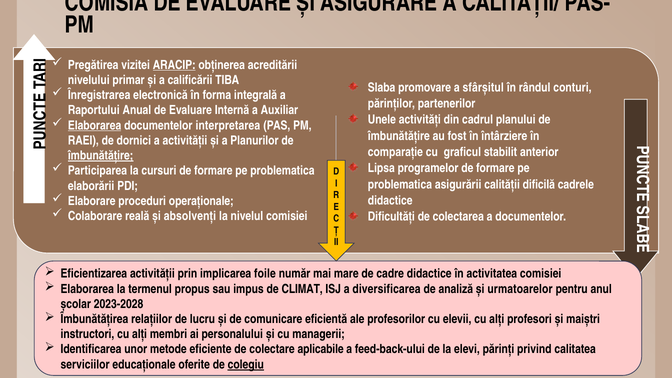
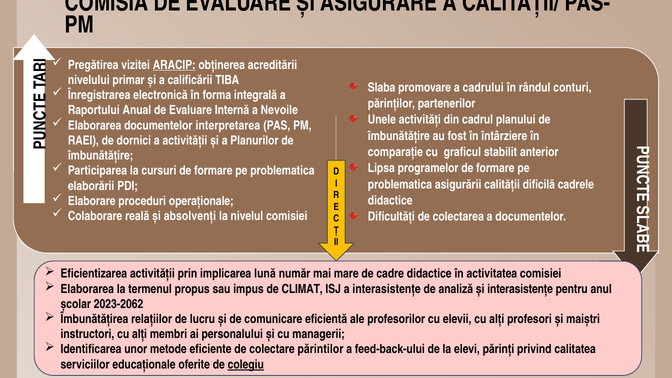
sfârșitul: sfârșitul -> cadrului (483, 87)
Auxiliar: Auxiliar -> Nevoile (279, 110)
Elaborarea underline: present -> none (95, 125)
îmbunătățire underline: present -> none (101, 156)
foile: foile -> lună (265, 274)
a diversificarea: diversificarea -> interasistențe (387, 289)
și urmatoarelor: urmatoarelor -> interasistențe (520, 289)
2023-2028: 2023-2028 -> 2023-2062 (119, 304)
aplicabile: aplicabile -> părintilor (320, 349)
